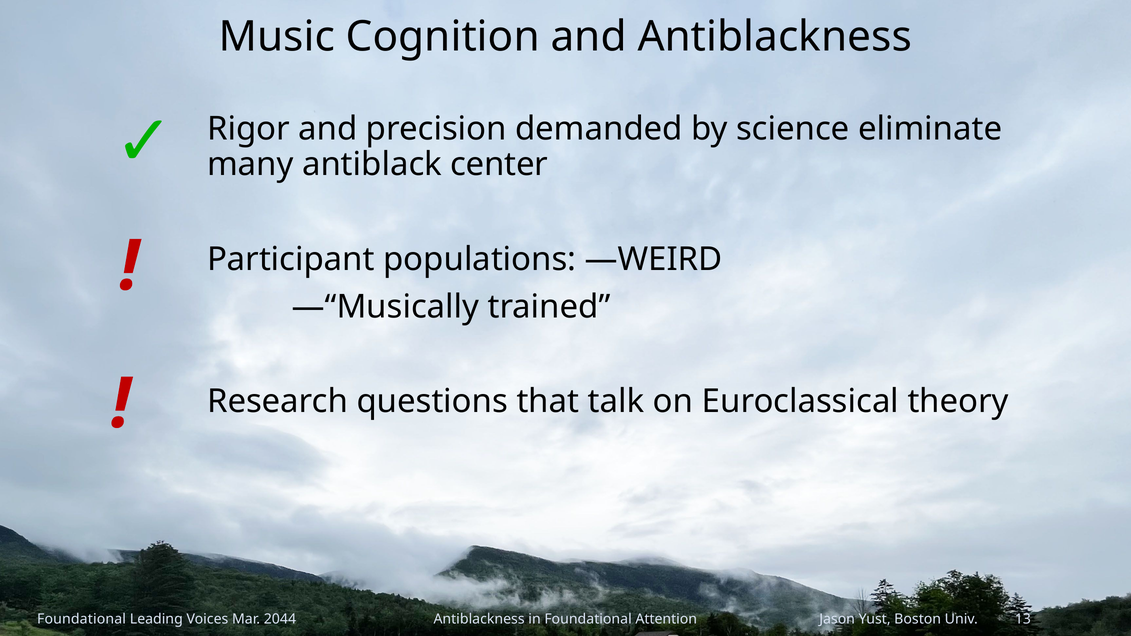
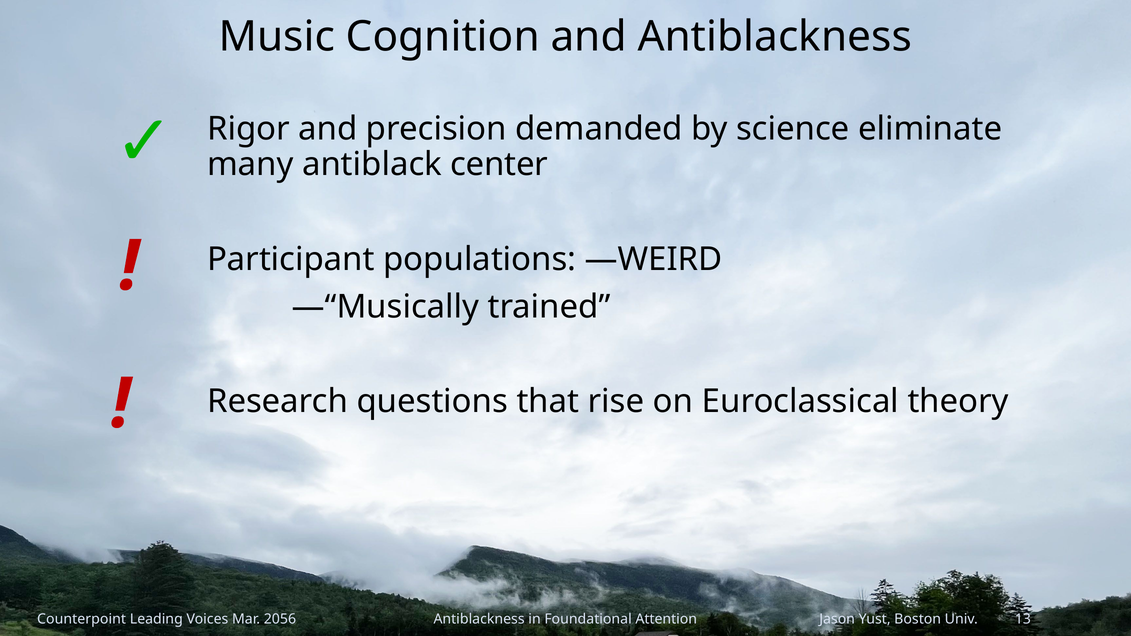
talk: talk -> rise (616, 402)
Foundational: Foundational -> Counterpoint (82, 619)
2044: 2044 -> 2056 (280, 619)
